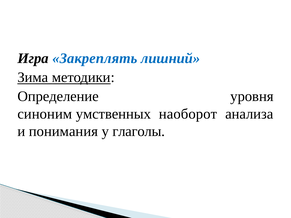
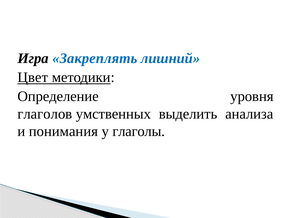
Зима: Зима -> Цвет (33, 77)
синоним: синоним -> глаголов (45, 114)
наоборот: наоборот -> выделить (188, 114)
